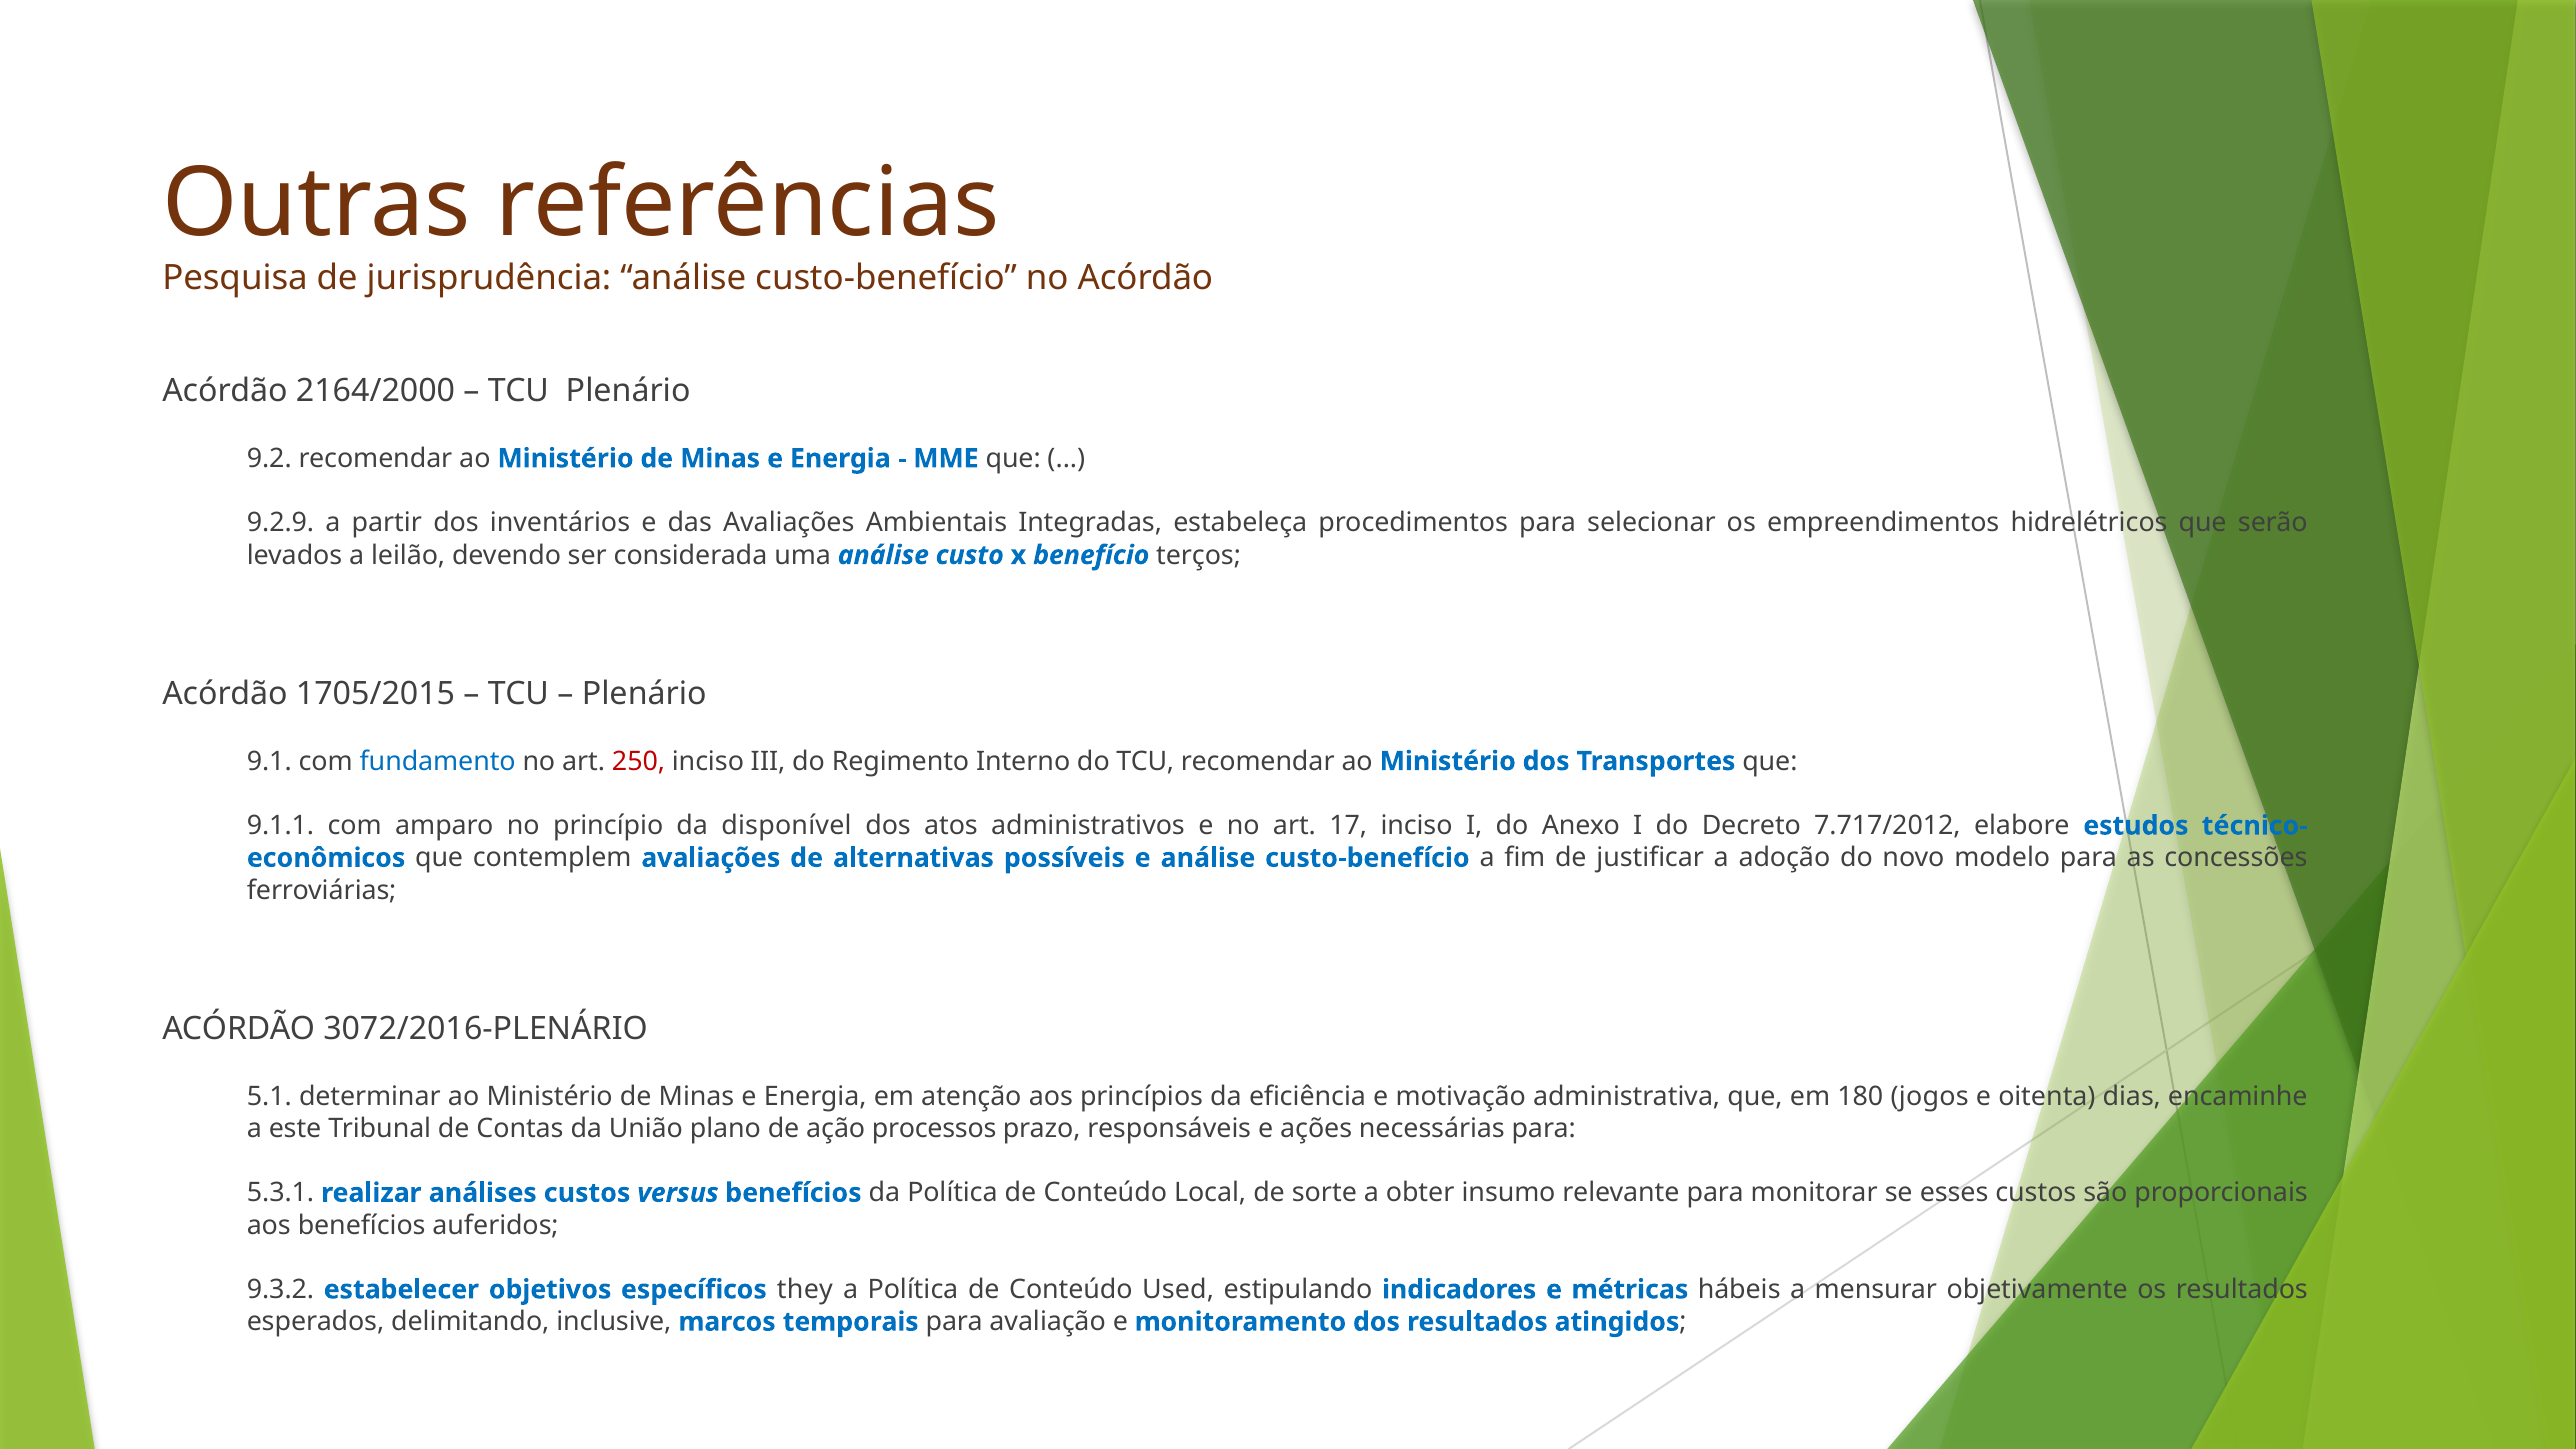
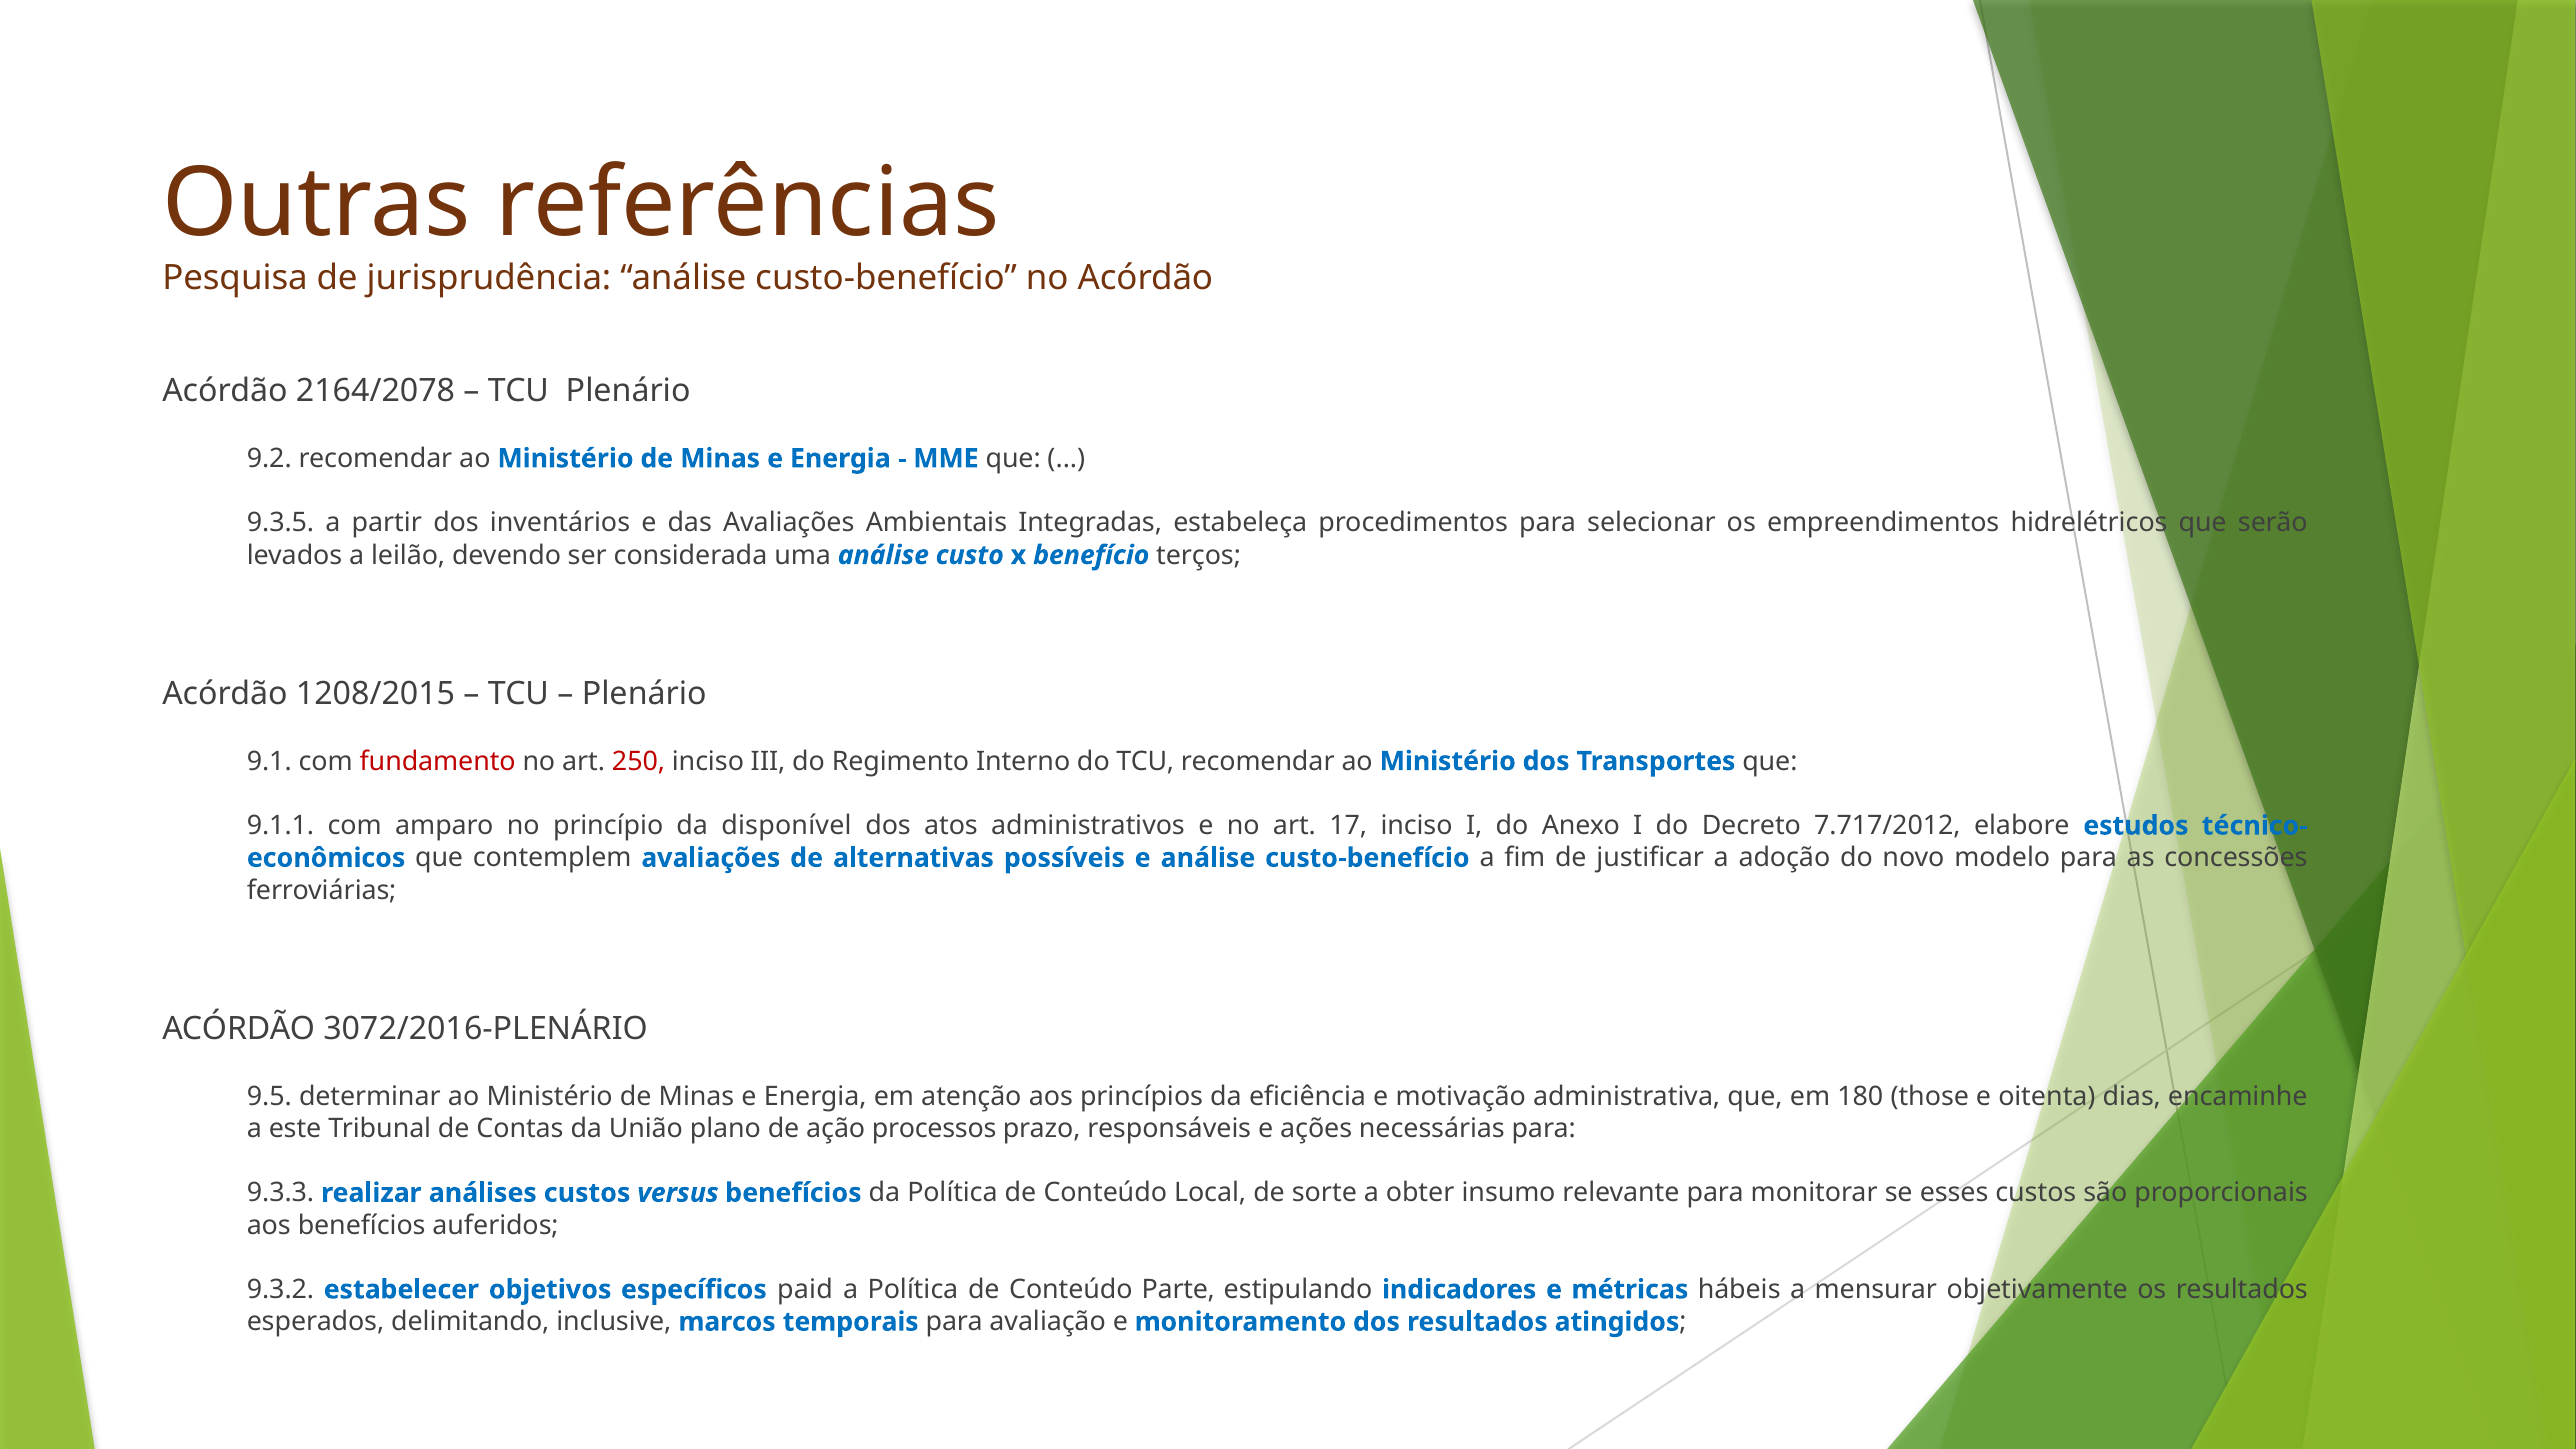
2164/2000: 2164/2000 -> 2164/2078 (376, 391)
9.2.9: 9.2.9 -> 9.3.5 (280, 523)
1705/2015: 1705/2015 -> 1208/2015 (376, 694)
fundamento colour: blue -> red (438, 761)
5.1: 5.1 -> 9.5 (269, 1096)
jogos: jogos -> those (1930, 1096)
5.3.1: 5.3.1 -> 9.3.3 (280, 1193)
they: they -> paid (805, 1290)
Used: Used -> Parte (1178, 1290)
